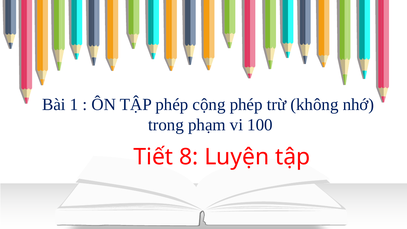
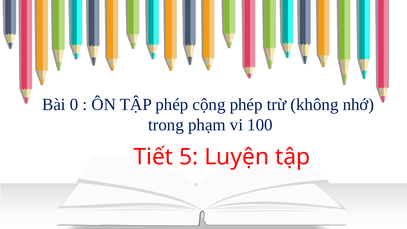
1: 1 -> 0 (74, 104)
8: 8 -> 5 (189, 157)
